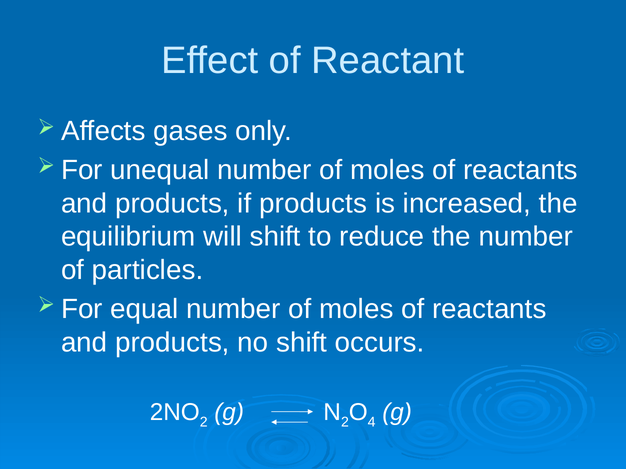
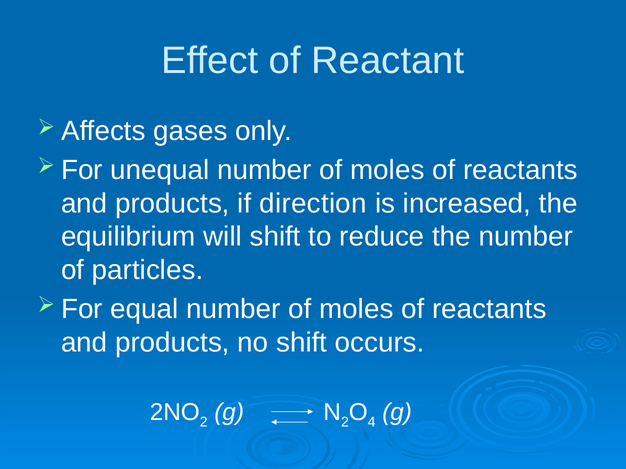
if products: products -> direction (313, 204)
